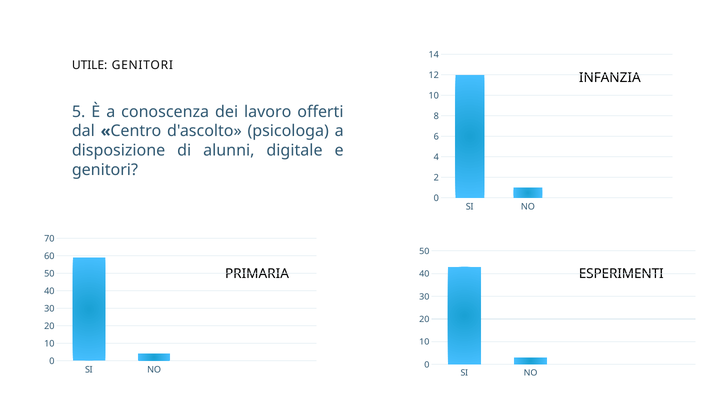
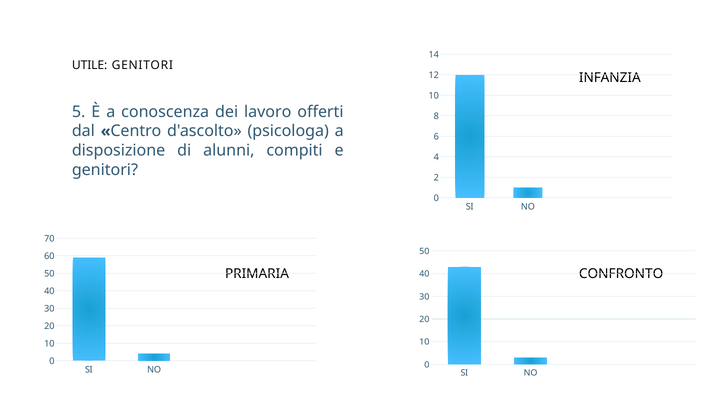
digitale: digitale -> compiti (295, 150)
ESPERIMENTI: ESPERIMENTI -> CONFRONTO (621, 274)
